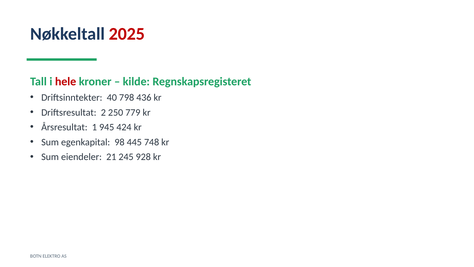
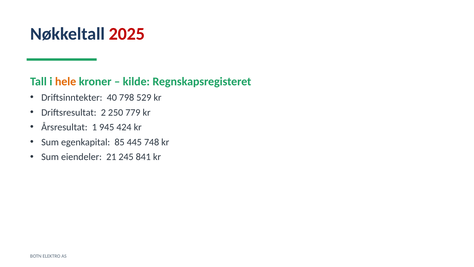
hele colour: red -> orange (66, 82)
436: 436 -> 529 (144, 97)
98: 98 -> 85 (120, 142)
928: 928 -> 841 (143, 157)
